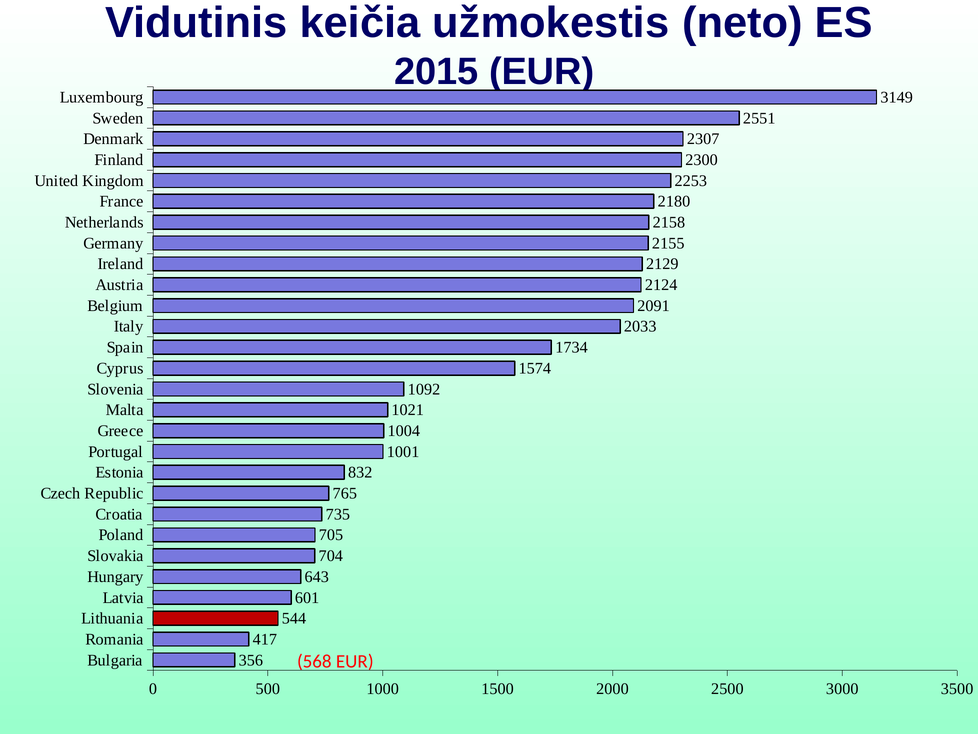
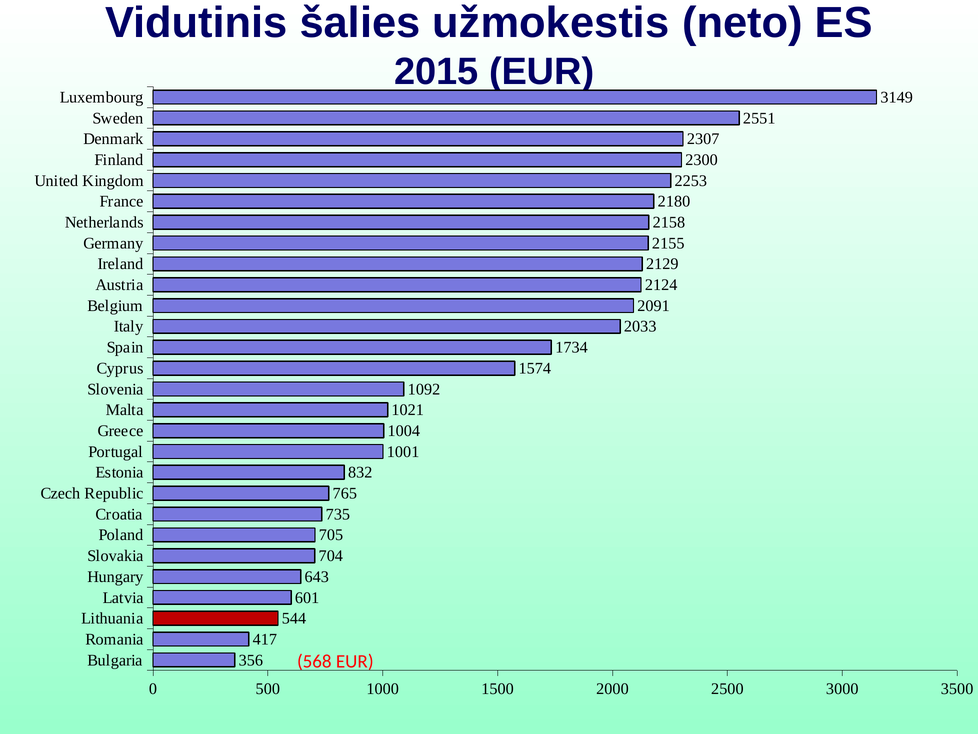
keičia: keičia -> šalies (360, 23)
